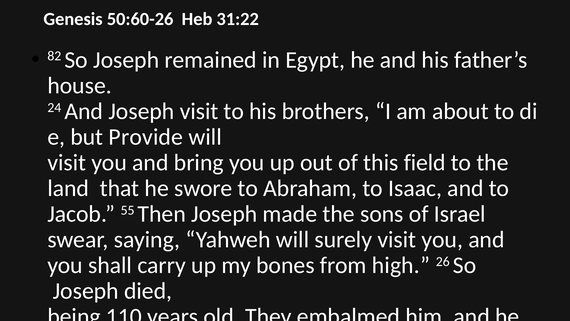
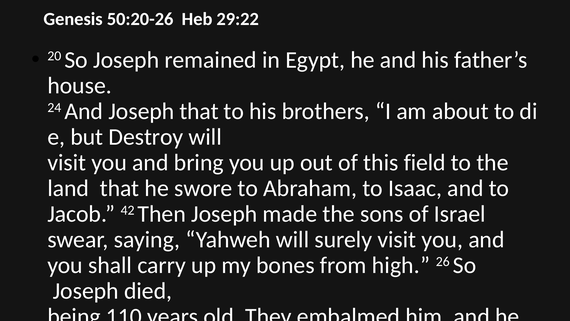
50:60-26: 50:60-26 -> 50:20-26 (140, 19)
31:22: 31:22 -> 29:22 (238, 19)
82: 82 -> 20 (54, 56)
Joseph visit: visit -> that (199, 111)
Provide: Provide -> Destroy (146, 137)
55: 55 -> 42 (128, 210)
